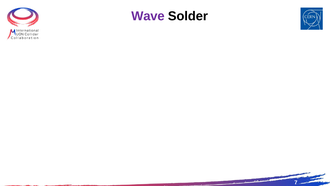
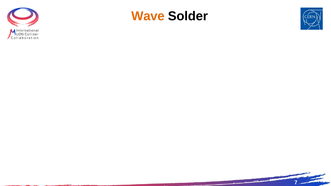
Wave colour: purple -> orange (148, 16)
